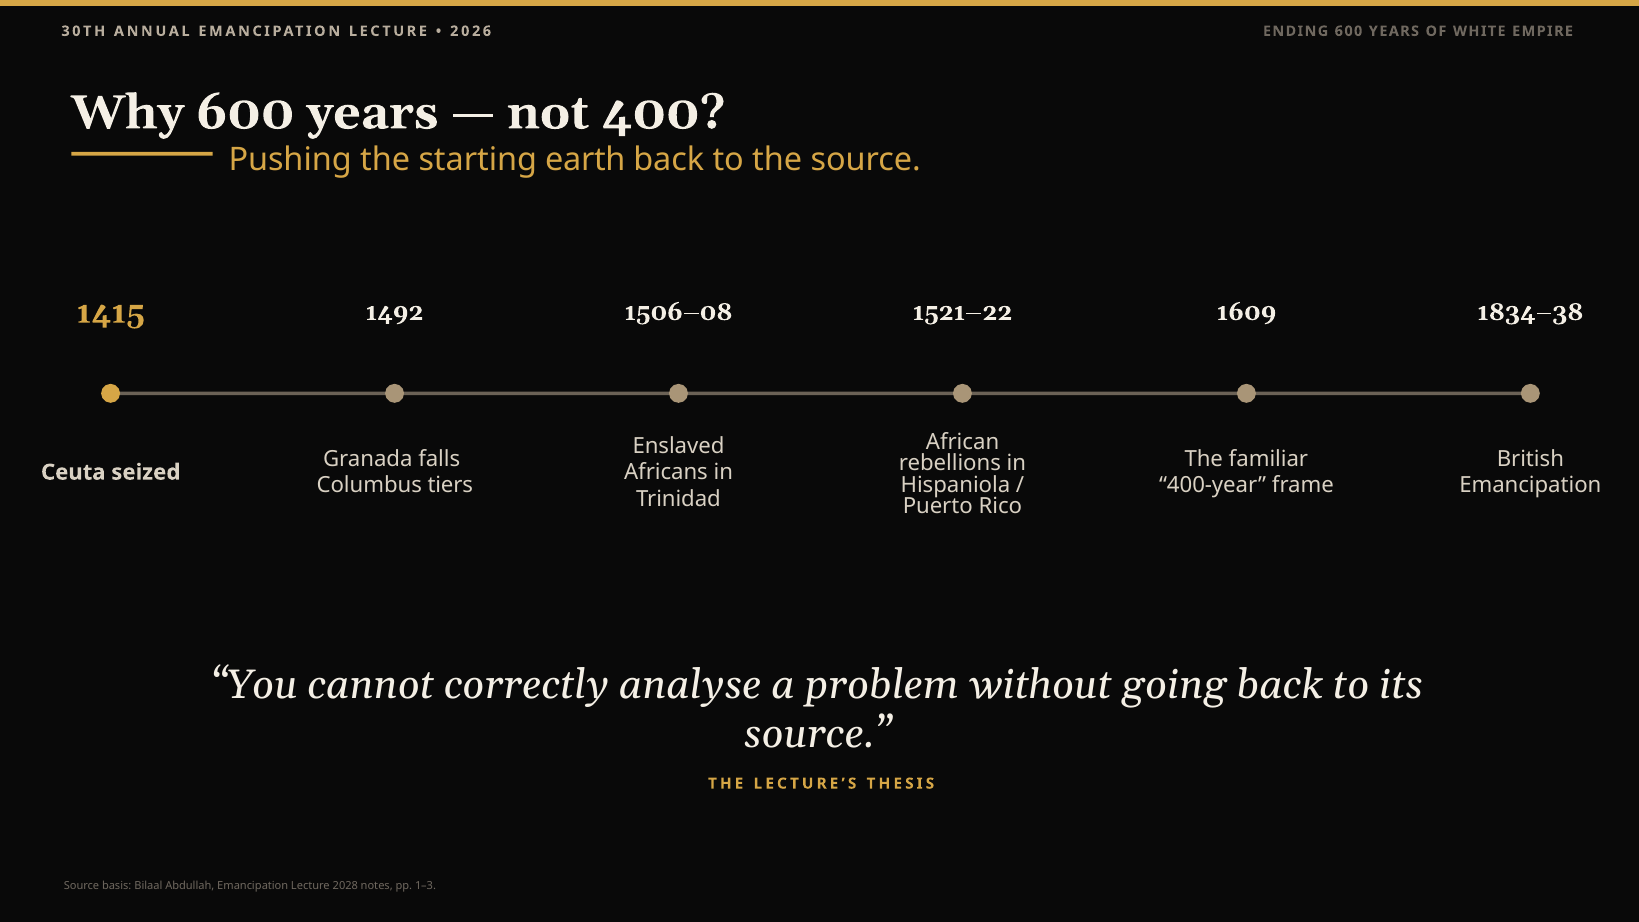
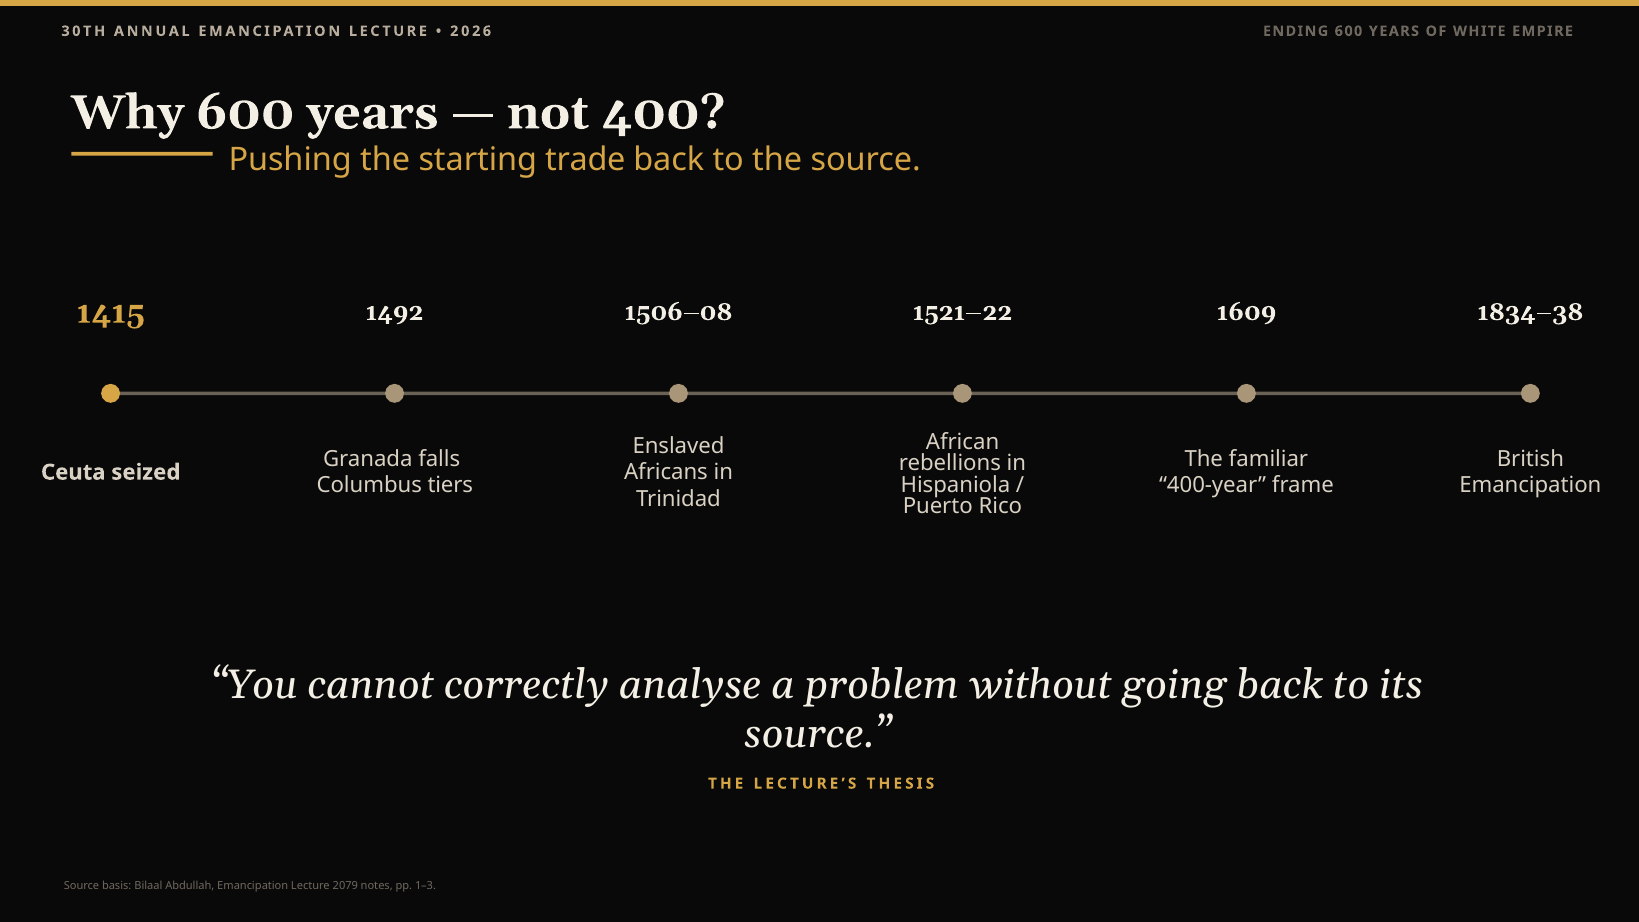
earth: earth -> trade (585, 160)
2028: 2028 -> 2079 (345, 886)
